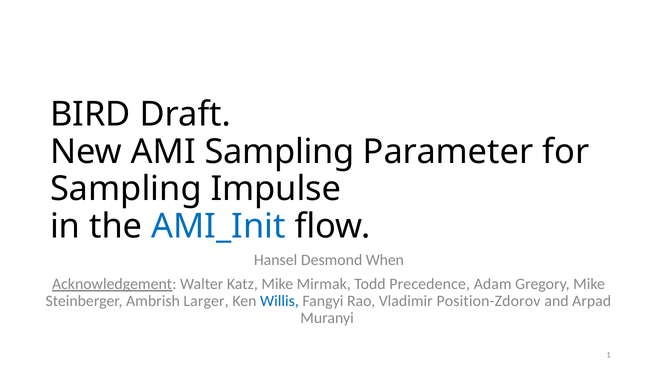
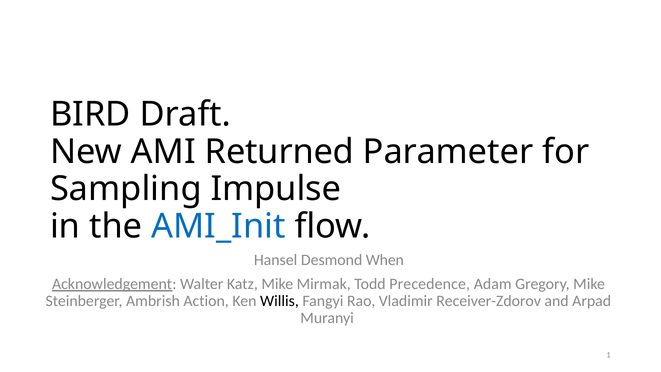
AMI Sampling: Sampling -> Returned (279, 152)
Larger: Larger -> Action (206, 301)
Willis colour: blue -> black (279, 301)
Position-Zdorov: Position-Zdorov -> Receiver-Zdorov (489, 301)
